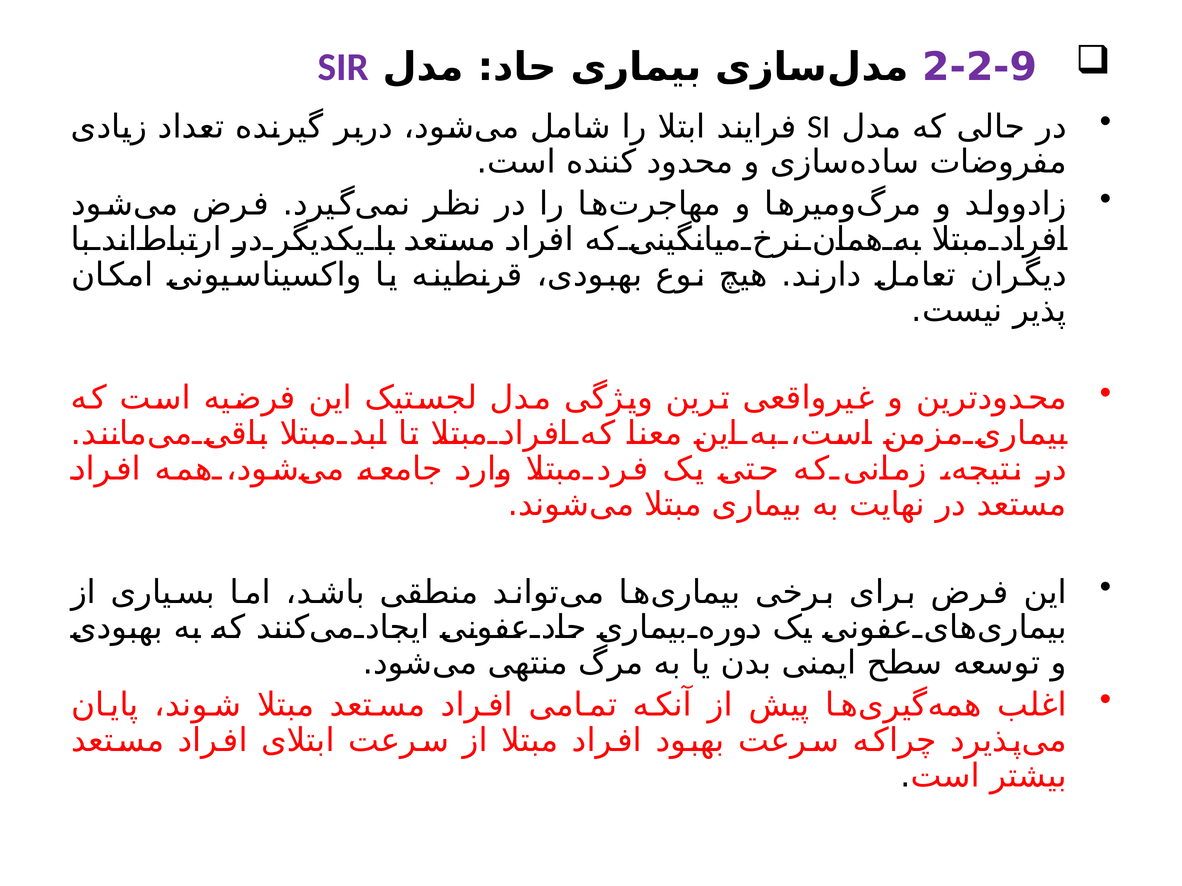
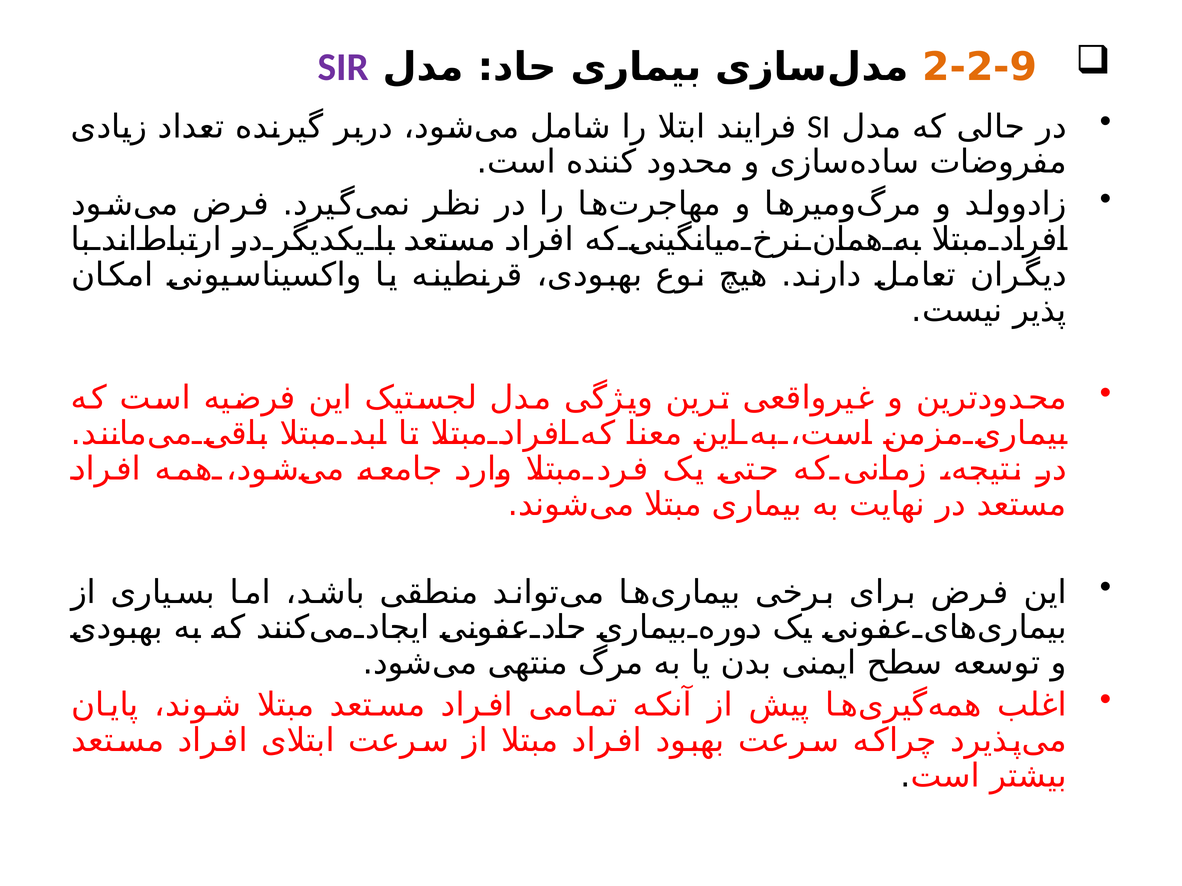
2-2-9 colour: purple -> orange (980, 67)
